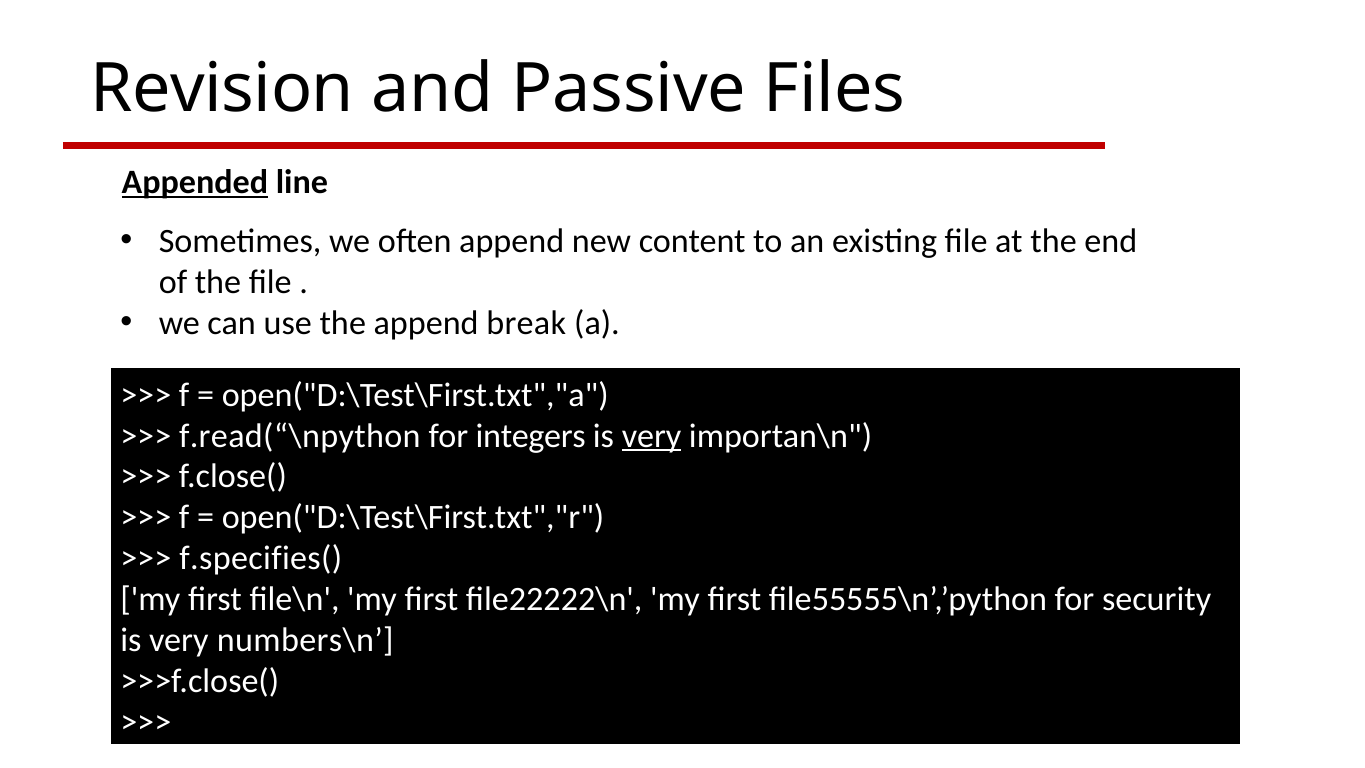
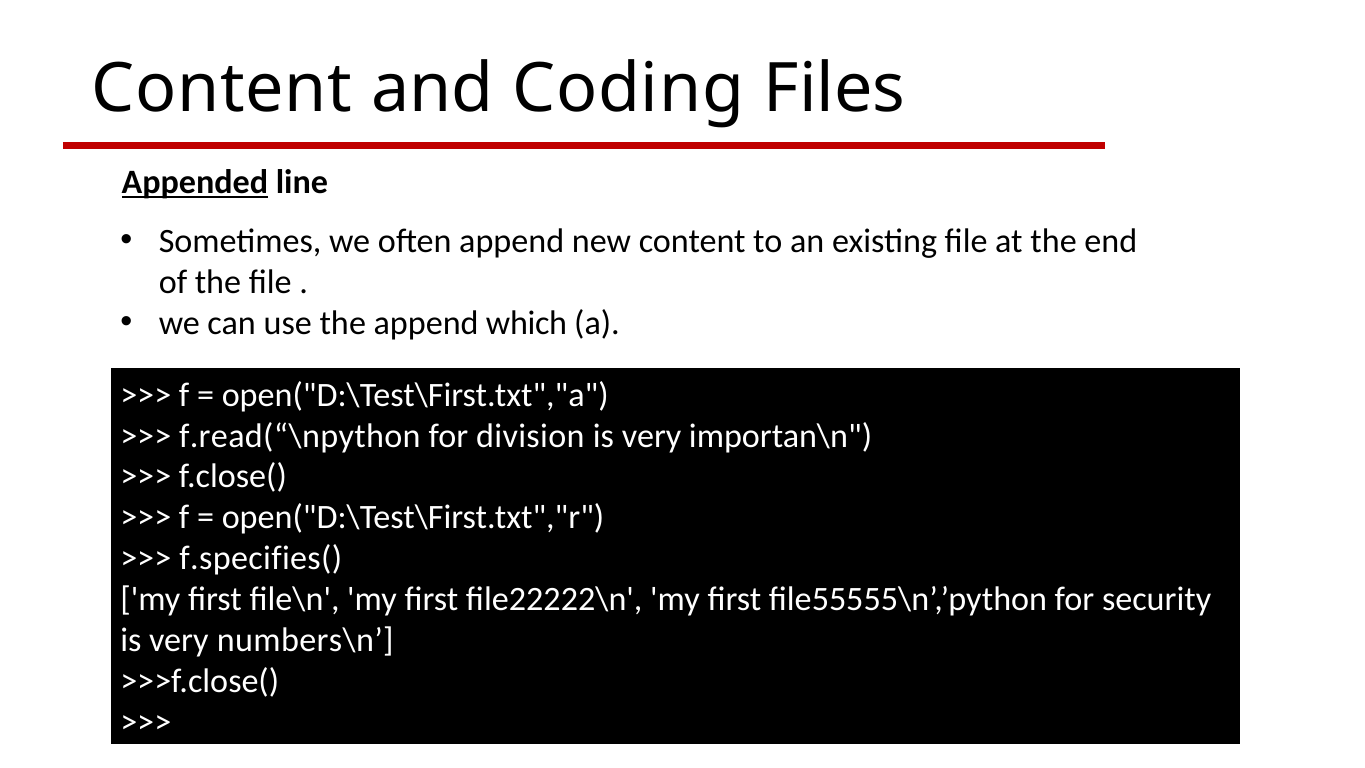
Revision: Revision -> Content (222, 89)
Passive: Passive -> Coding (628, 89)
break: break -> which (527, 323)
integers: integers -> division (530, 436)
very underline: present -> none (652, 436)
